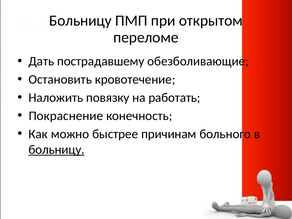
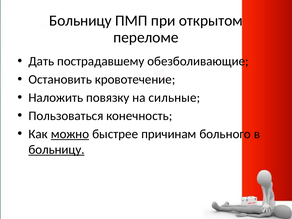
работать: работать -> сильные (174, 98)
Покраснение: Покраснение -> Пользоваться (66, 116)
можно underline: none -> present (70, 134)
